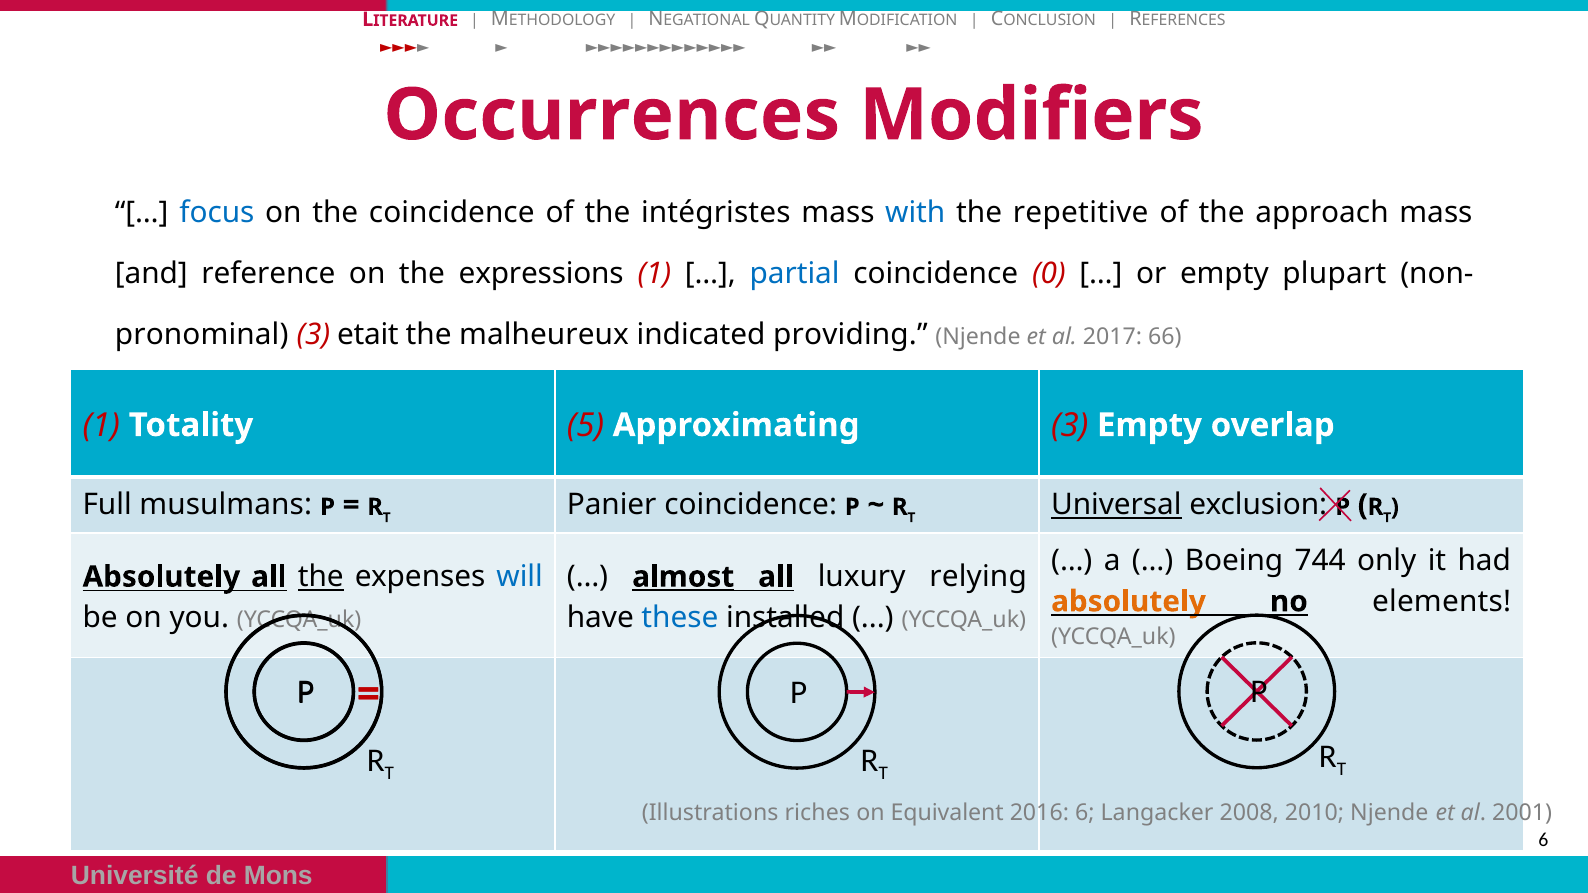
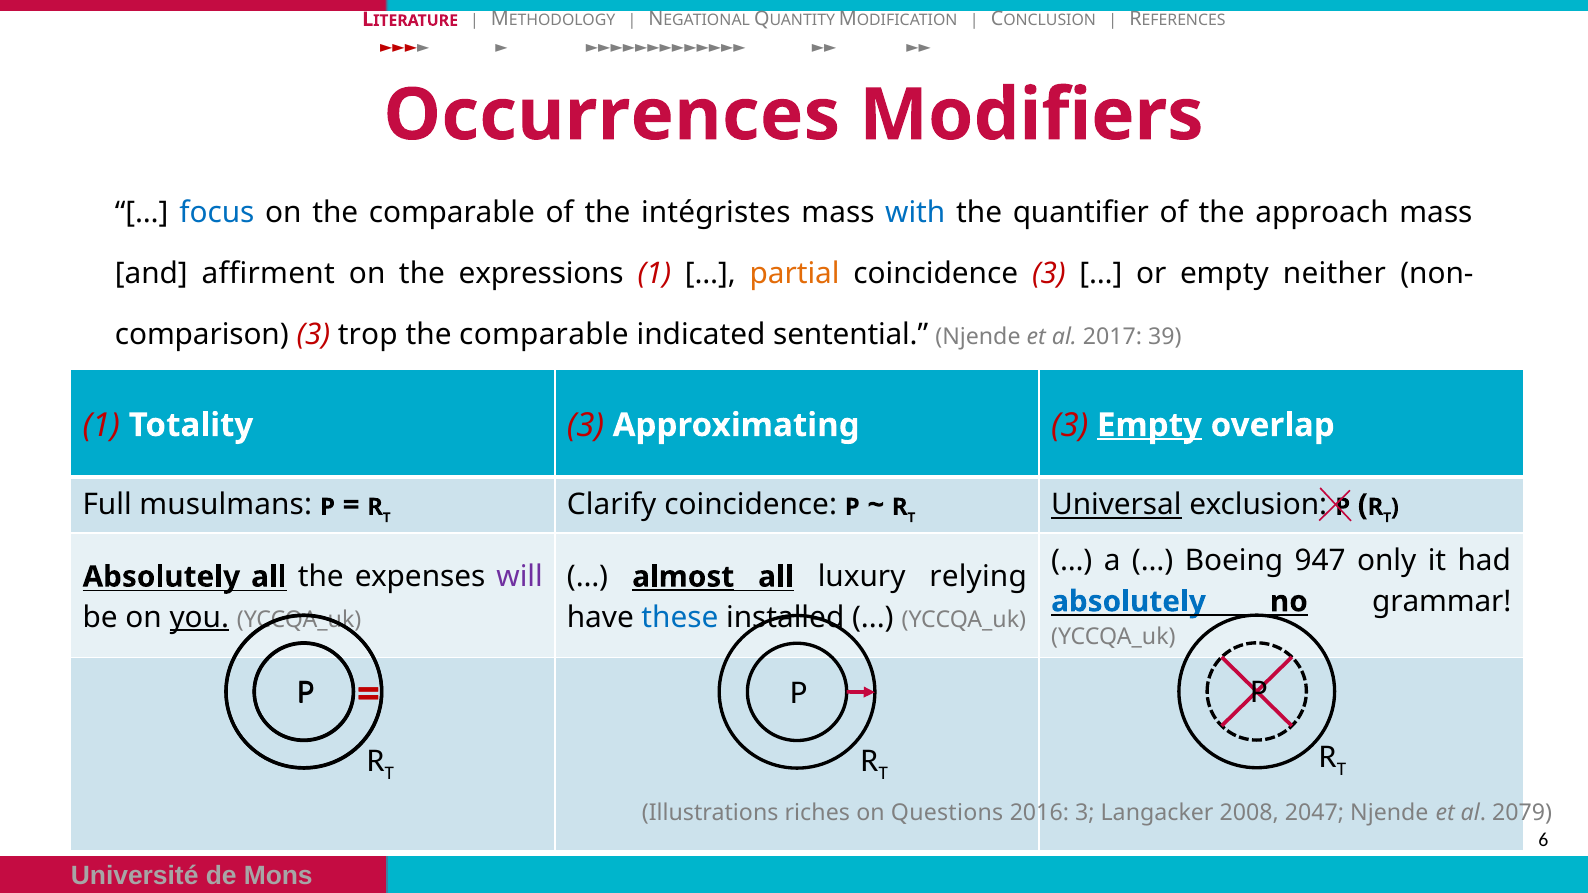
on the coincidence: coincidence -> comparable (452, 213)
repetitive: repetitive -> quantifier (1081, 213)
reference: reference -> affirment (268, 274)
partial colour: blue -> orange (795, 274)
coincidence 0: 0 -> 3 (1049, 274)
plupart: plupart -> neither (1334, 274)
pronominal: pronominal -> comparison (202, 334)
etait: etait -> trop (368, 334)
malheureux: malheureux -> comparable (544, 334)
providing: providing -> sentential (851, 334)
66: 66 -> 39 (1165, 336)
Totality 5: 5 -> 3 (586, 425)
Empty underline: none -> present (1149, 425)
Panier: Panier -> Clarify (612, 505)
744: 744 -> 947 (1320, 561)
the underline: present -> none (321, 577)
will colour: blue -> purple (520, 577)
absolutely colour: orange -> blue (1128, 602)
elements: elements -> grammar (1442, 602)
you underline: none -> present (199, 618)
Equivalent: Equivalent -> Questions (947, 813)
2016 6: 6 -> 3 (1085, 813)
2010: 2010 -> 2047 (1314, 813)
2001: 2001 -> 2079 (1522, 813)
